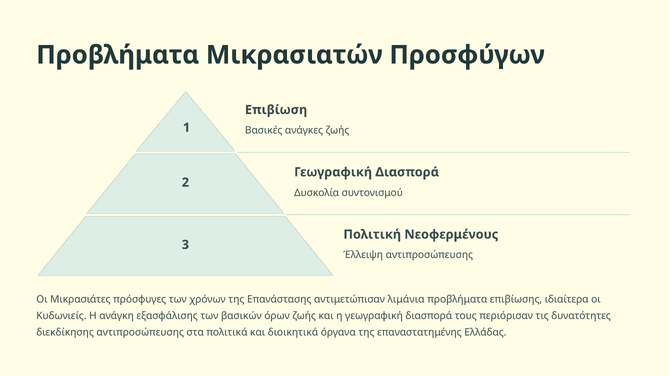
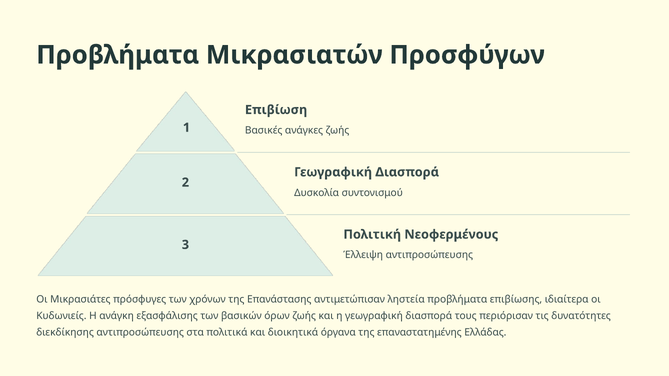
λιμάνια: λιμάνια -> ληστεία (406, 300)
